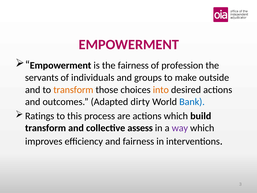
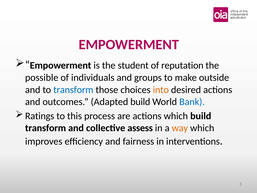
the fairness: fairness -> student (133, 65)
profession: profession -> reputation (182, 65)
servants: servants -> possible (42, 78)
transform colour: orange -> blue (73, 90)
Adapted dirty: dirty -> build (140, 102)
way colour: purple -> orange (180, 128)
